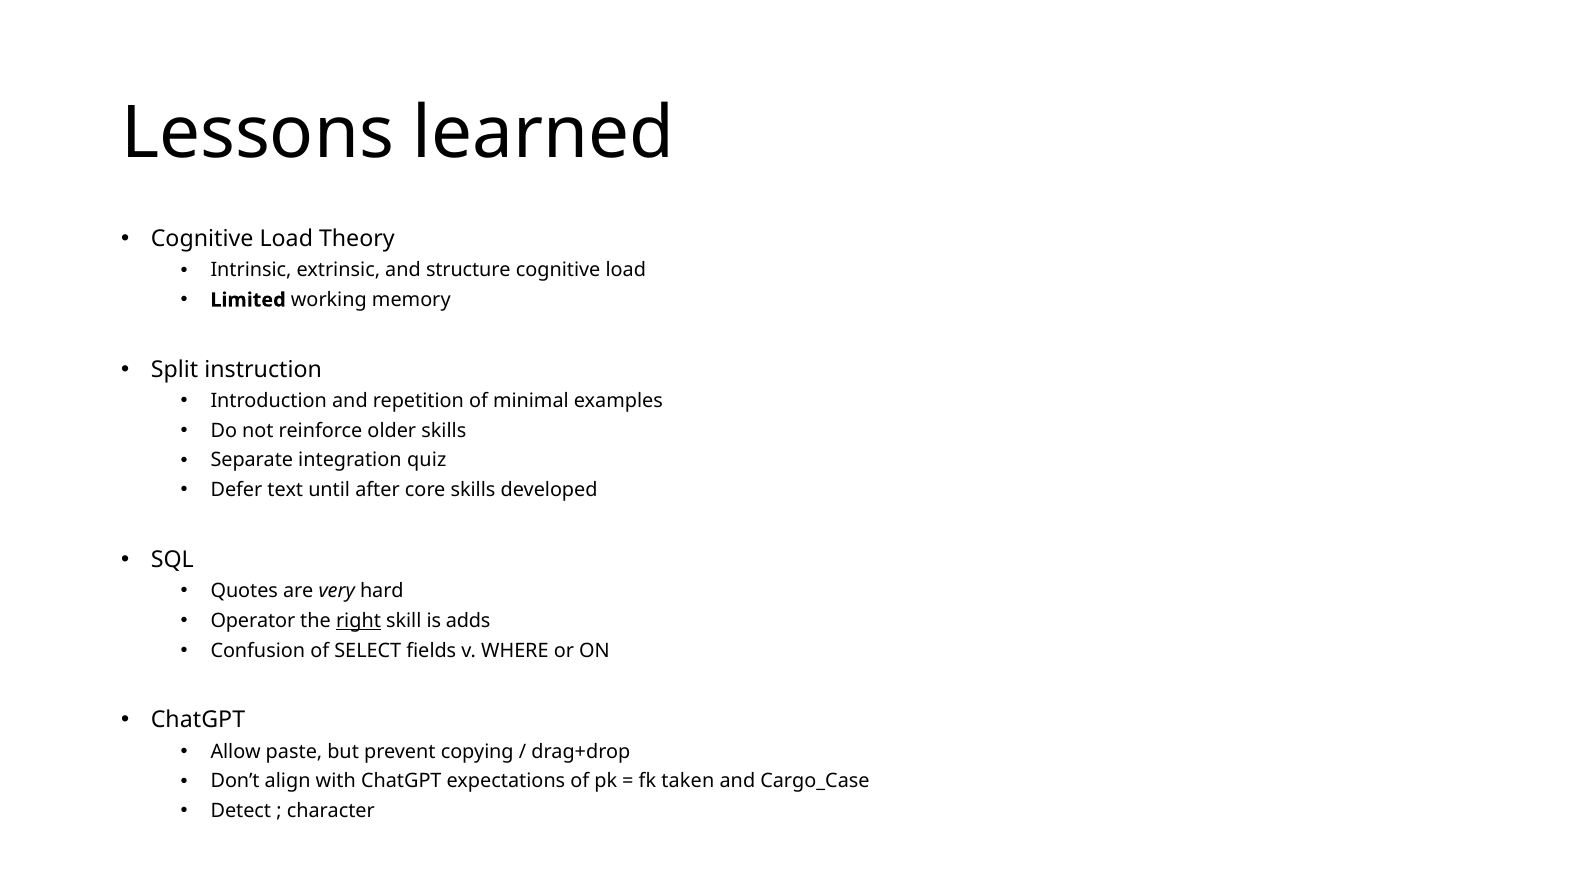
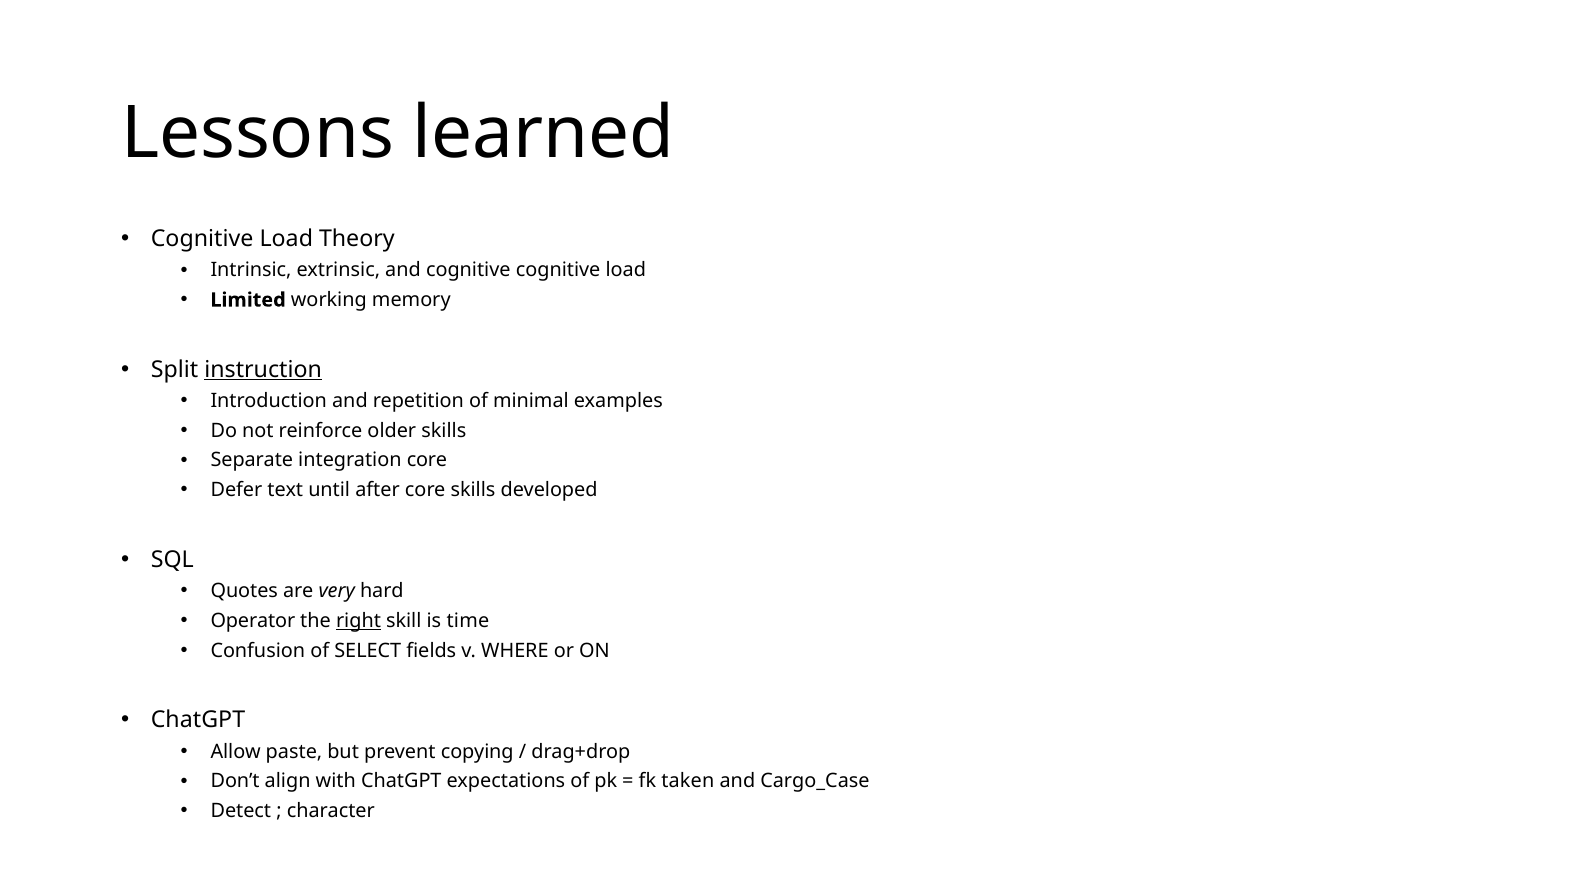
and structure: structure -> cognitive (468, 270)
instruction underline: none -> present (263, 369)
integration quiz: quiz -> core (427, 460)
adds: adds -> time (468, 621)
